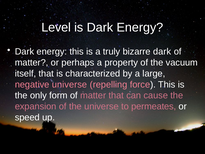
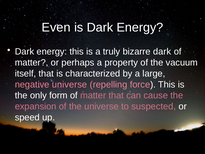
Level: Level -> Even (56, 27)
permeates: permeates -> suspected (154, 106)
